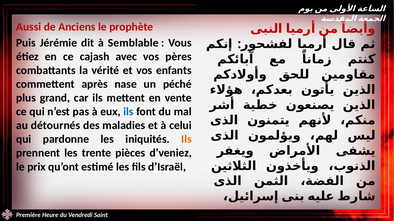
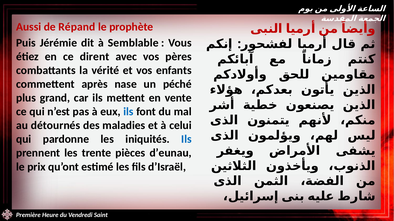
Anciens: Anciens -> Répand (77, 27)
cajash: cajash -> dirent (95, 57)
Ils colour: orange -> blue (186, 140)
d’veniez: d’veniez -> d’eunau (171, 153)
